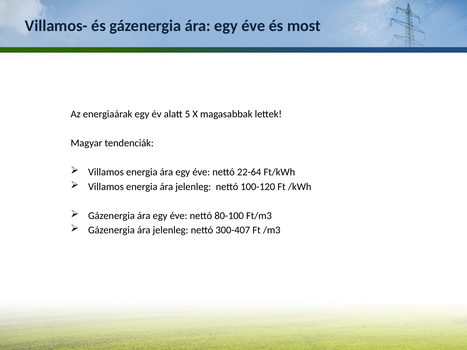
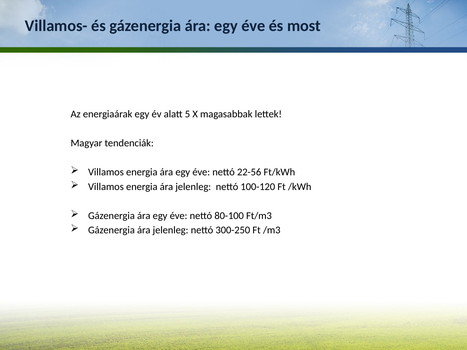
22-64: 22-64 -> 22-56 (249, 172)
300-407: 300-407 -> 300-250 (233, 230)
